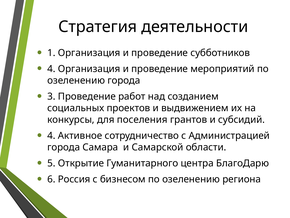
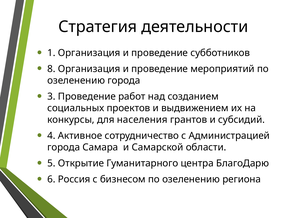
4: 4 -> 8 (51, 69)
поселения: поселения -> населения (142, 119)
